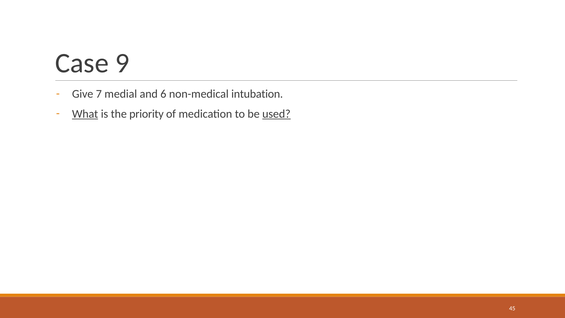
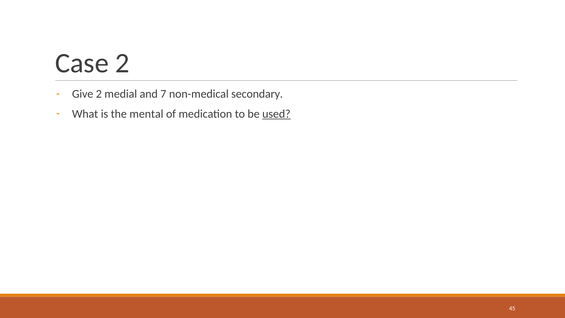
Case 9: 9 -> 2 (122, 63)
Give 7: 7 -> 2 (99, 94)
6: 6 -> 7 (163, 94)
intubation: intubation -> secondary (257, 94)
What underline: present -> none (85, 114)
priority: priority -> mental (146, 114)
